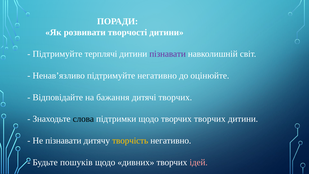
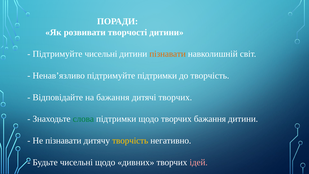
Підтримуйте терплячі: терплячі -> чисельні (101, 54)
пізнавати colour: purple -> orange (168, 54)
підтримуйте негативно: негативно -> підтримки (157, 76)
до оцінюйте: оцінюйте -> творчість (210, 76)
слова colour: black -> green (83, 119)
творчих творчих: творчих -> бажання (210, 119)
Будьте пошуків: пошуків -> чисельні (76, 162)
